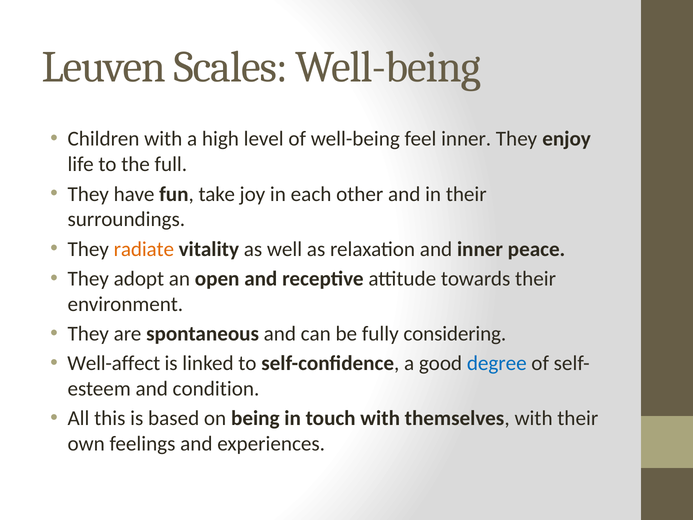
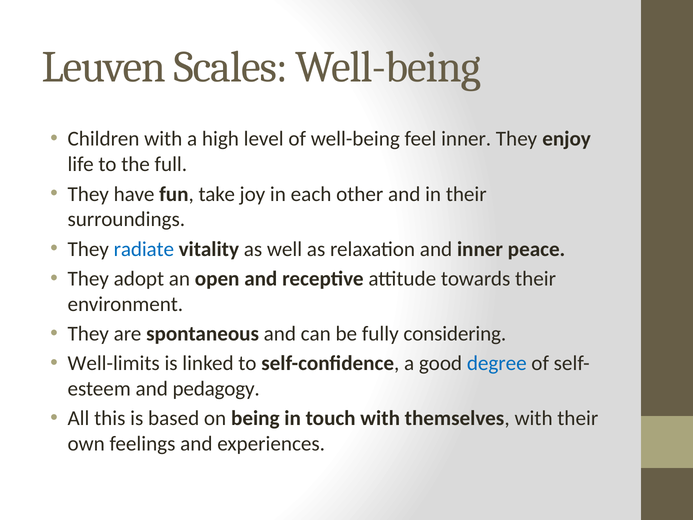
radiate colour: orange -> blue (144, 249)
Well-affect: Well-affect -> Well-limits (114, 363)
condition: condition -> pedagogy (216, 389)
